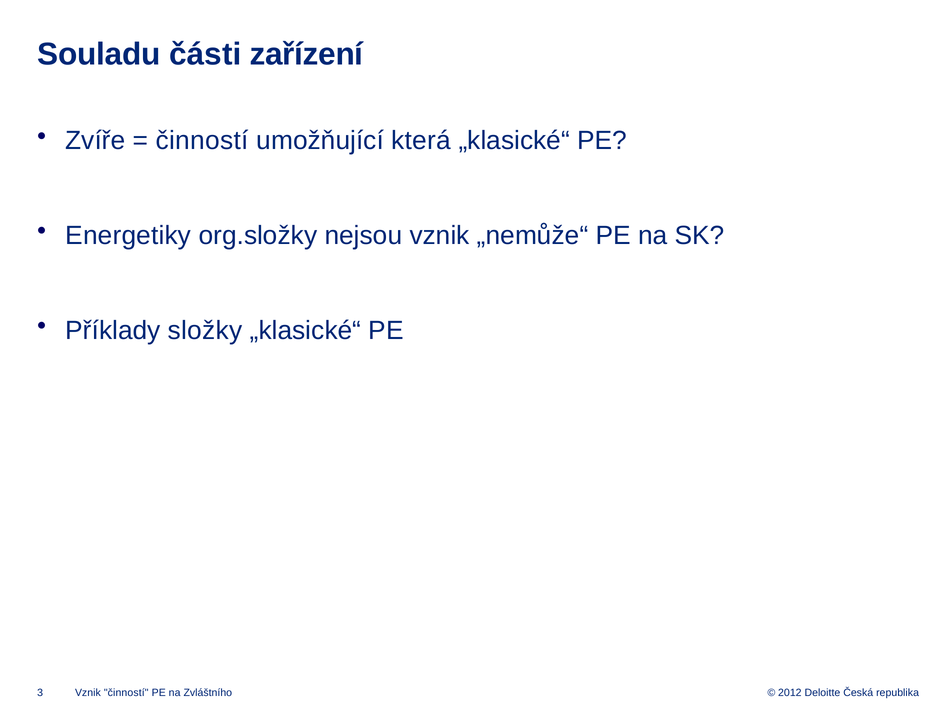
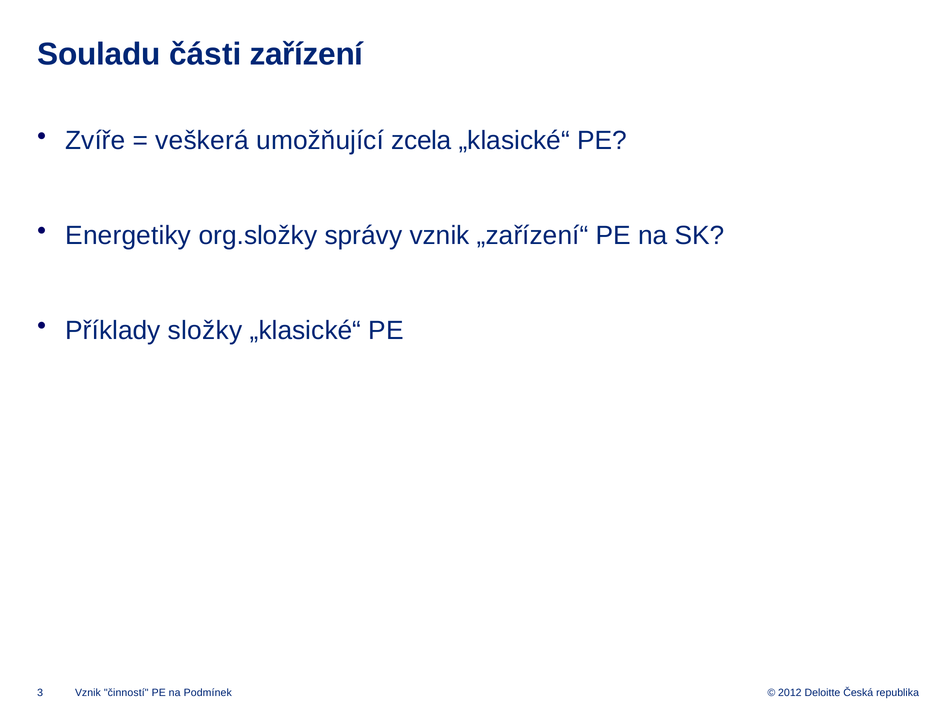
činností: činností -> veškerá (202, 141)
která: která -> zcela (421, 141)
nejsou: nejsou -> správy (363, 236)
„nemůže“: „nemůže“ -> „zařízení“ (533, 236)
Zvláštního: Zvláštního -> Podmínek (208, 693)
